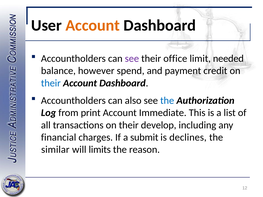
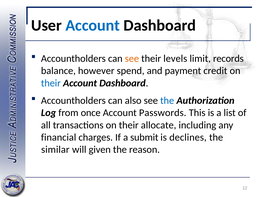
Account colour: orange -> blue (93, 25)
see colour: purple -> orange (132, 59)
office: office -> levels (175, 59)
needed: needed -> records (228, 59)
print: print -> once (91, 113)
Immediate: Immediate -> Passwords (163, 113)
develop: develop -> allocate (159, 125)
limits: limits -> given (100, 150)
